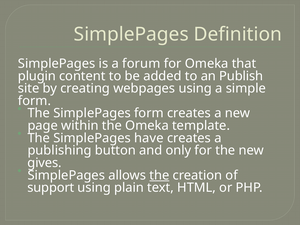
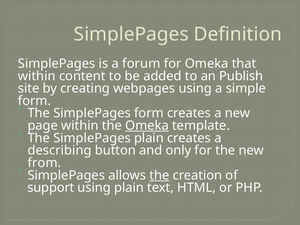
plugin: plugin -> within (37, 76)
Omeka underline: none -> present (147, 126)
SimplePages have: have -> plain (149, 138)
publishing: publishing -> describing (60, 150)
gives: gives -> from (44, 163)
